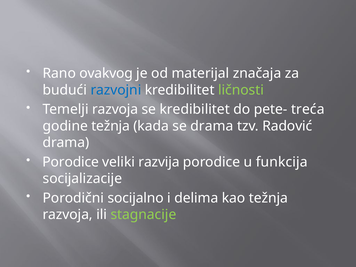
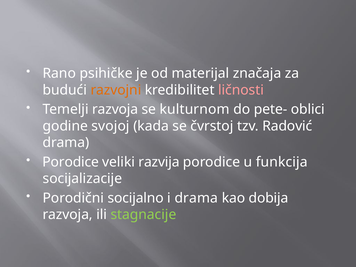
ovakvog: ovakvog -> psihičke (106, 73)
razvojni colour: blue -> orange (116, 90)
ličnosti colour: light green -> pink (241, 90)
se kredibilitet: kredibilitet -> kulturnom (195, 109)
treća: treća -> oblici (308, 109)
godine težnja: težnja -> svojoj (111, 126)
se drama: drama -> čvrstoj (212, 126)
i delima: delima -> drama (196, 198)
kao težnja: težnja -> dobija (268, 198)
